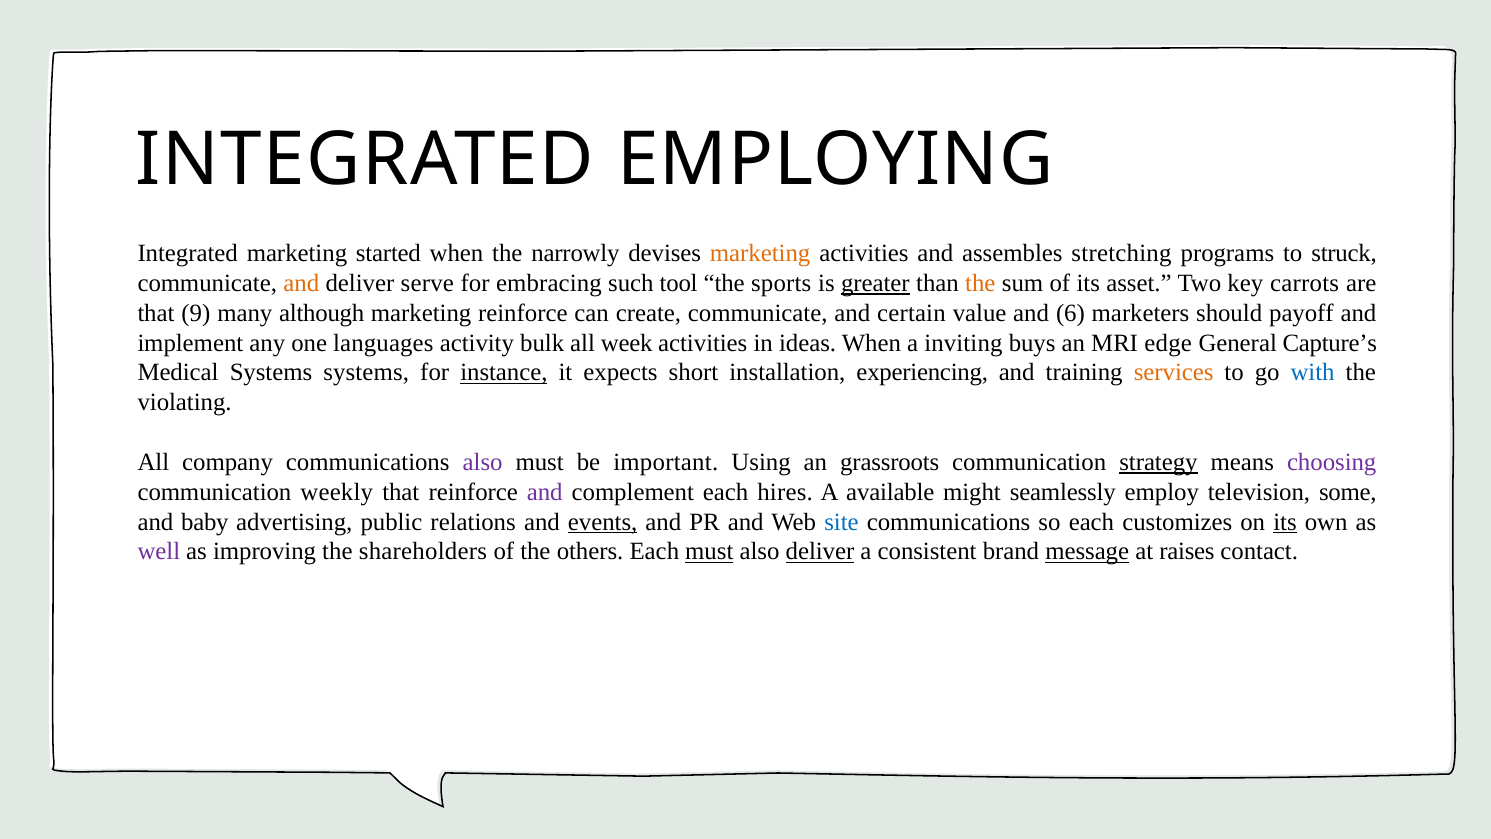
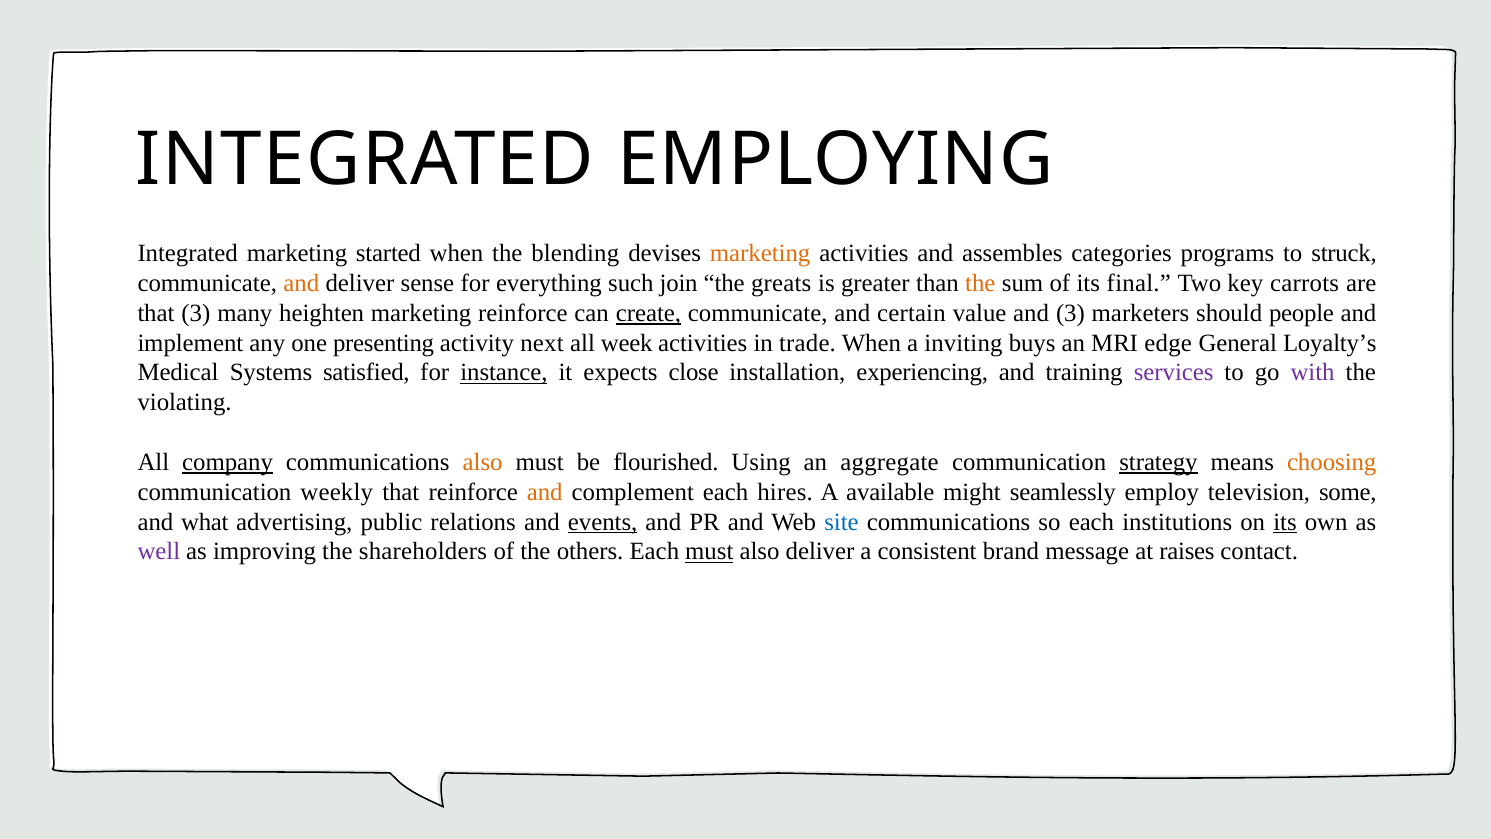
narrowly: narrowly -> blending (575, 253)
stretching: stretching -> categories (1122, 253)
serve: serve -> sense (427, 283)
embracing: embracing -> everything (549, 283)
tool: tool -> join (679, 283)
sports: sports -> greats (781, 283)
greater underline: present -> none (875, 283)
asset: asset -> final (1139, 283)
that 9: 9 -> 3 (196, 313)
although: although -> heighten (322, 313)
create underline: none -> present (648, 313)
and 6: 6 -> 3 (1070, 313)
payoff: payoff -> people (1302, 313)
languages: languages -> presenting (384, 343)
bulk: bulk -> next (542, 343)
ideas: ideas -> trade (807, 343)
Capture’s: Capture’s -> Loyalty’s (1330, 343)
Systems systems: systems -> satisfied (366, 373)
short: short -> close (694, 373)
services colour: orange -> purple (1174, 373)
with colour: blue -> purple (1313, 373)
company underline: none -> present (228, 462)
also colour: purple -> orange (483, 462)
important: important -> flourished (666, 462)
grassroots: grassroots -> aggregate (890, 462)
choosing colour: purple -> orange (1332, 462)
and colour: purple -> orange (545, 492)
baby: baby -> what (205, 522)
customizes: customizes -> institutions (1177, 522)
deliver underline: present -> none (820, 551)
message underline: present -> none (1087, 551)
